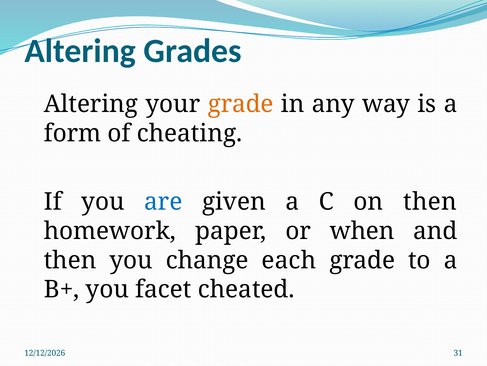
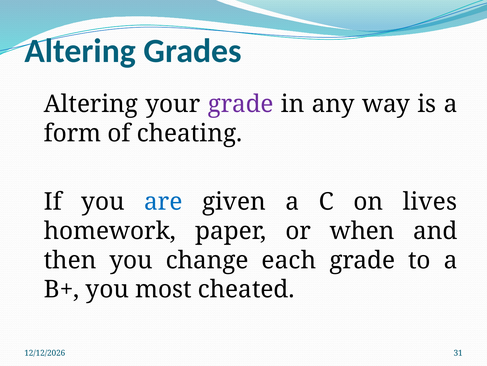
grade colour: orange -> purple (241, 104)
on then: then -> lives (430, 201)
facet: facet -> most (163, 289)
